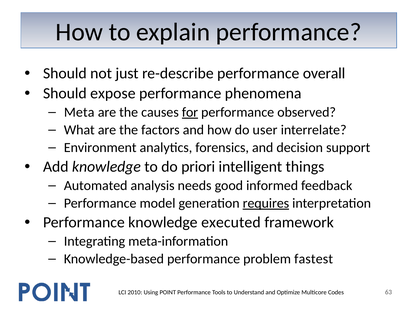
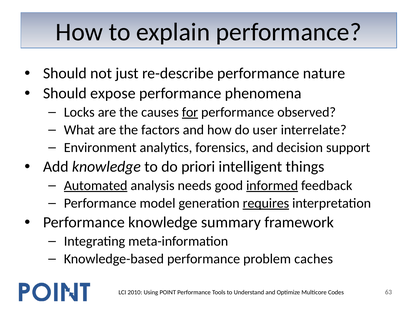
overall: overall -> nature (324, 74)
Meta: Meta -> Locks (79, 112)
Automated underline: none -> present (96, 186)
informed underline: none -> present (272, 186)
executed: executed -> summary (231, 223)
fastest: fastest -> caches (314, 259)
